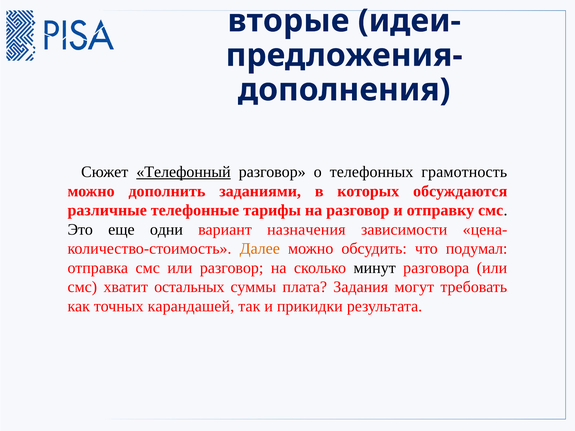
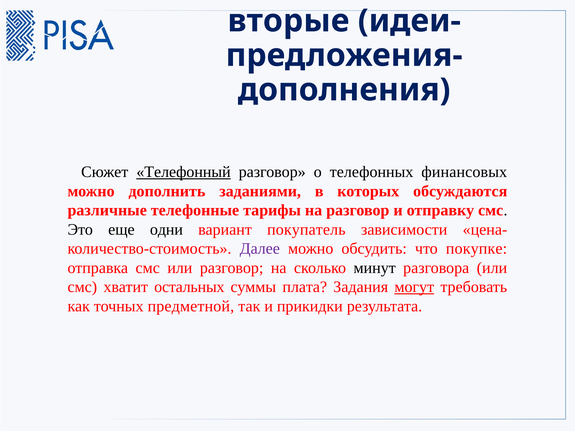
грамотность: грамотность -> финансовых (464, 172)
назначения: назначения -> покупатель (306, 230)
Далее colour: orange -> purple (260, 249)
подумал: подумал -> покупке (477, 249)
могут underline: none -> present (414, 287)
карандашей: карандашей -> предметной (191, 306)
